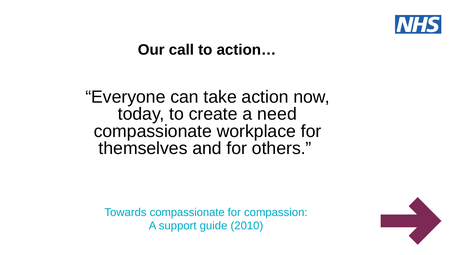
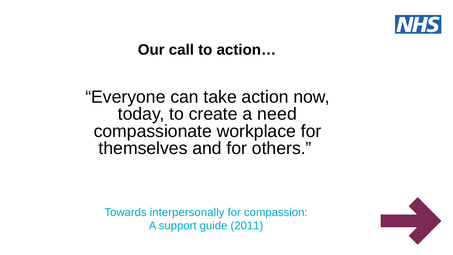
Towards compassionate: compassionate -> interpersonally (187, 212)
2010: 2010 -> 2011 (247, 226)
